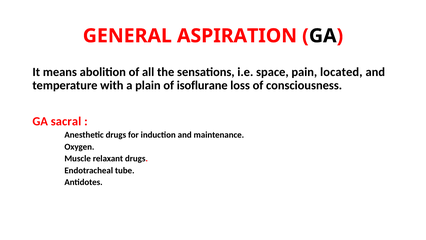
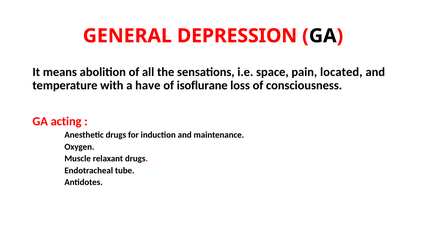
ASPIRATION: ASPIRATION -> DEPRESSION (237, 36)
plain: plain -> have (148, 85)
sacral: sacral -> acting (66, 121)
